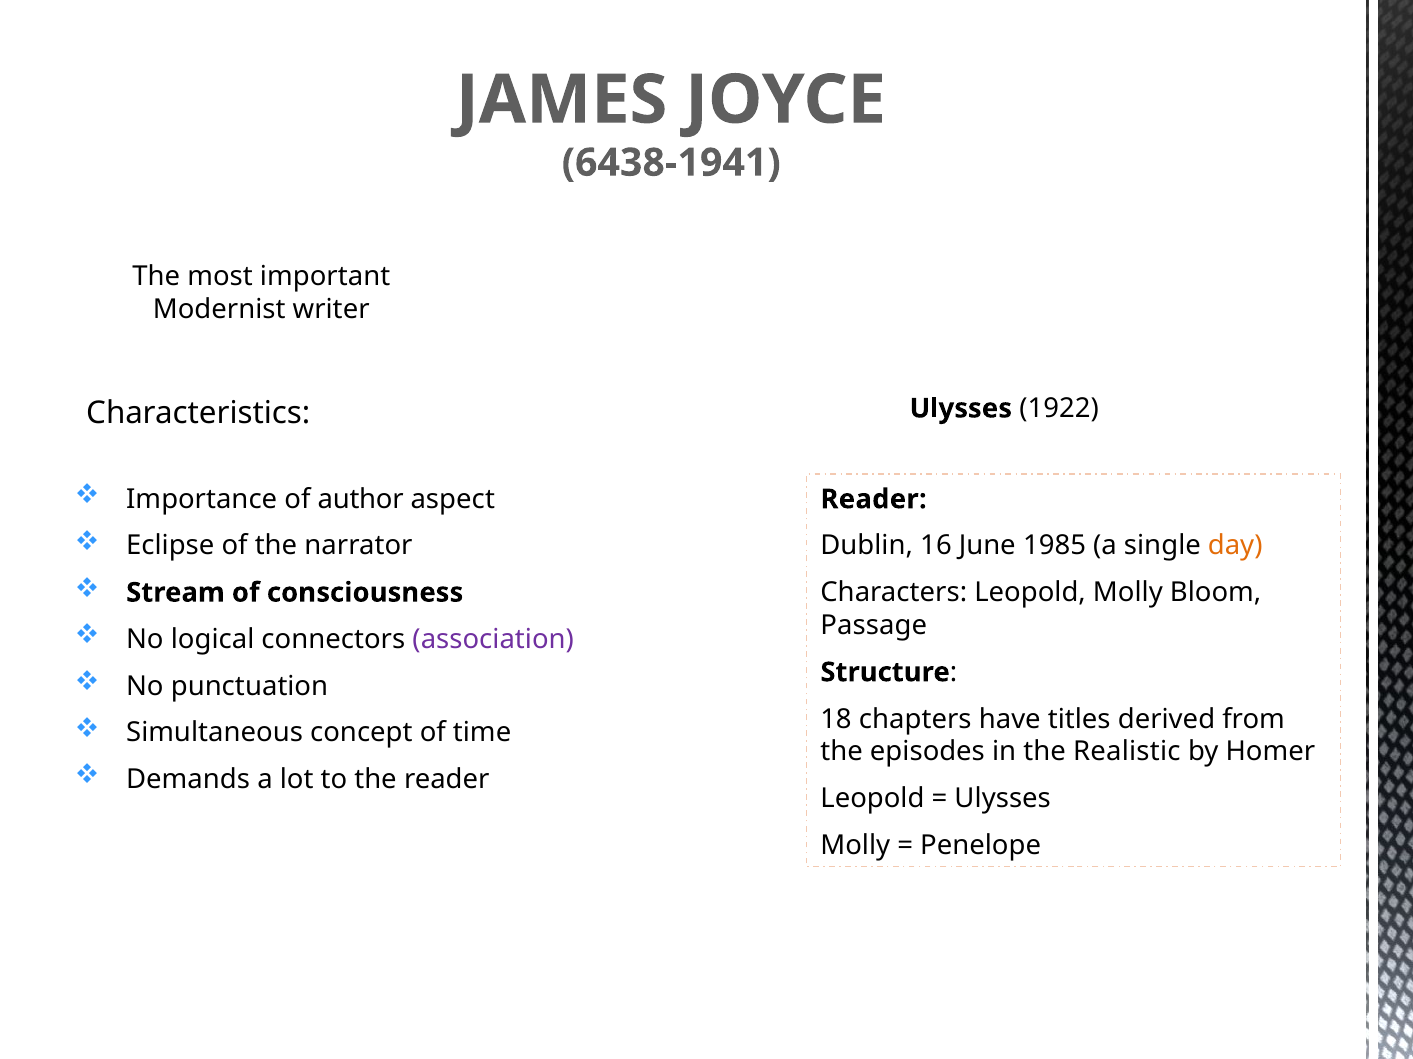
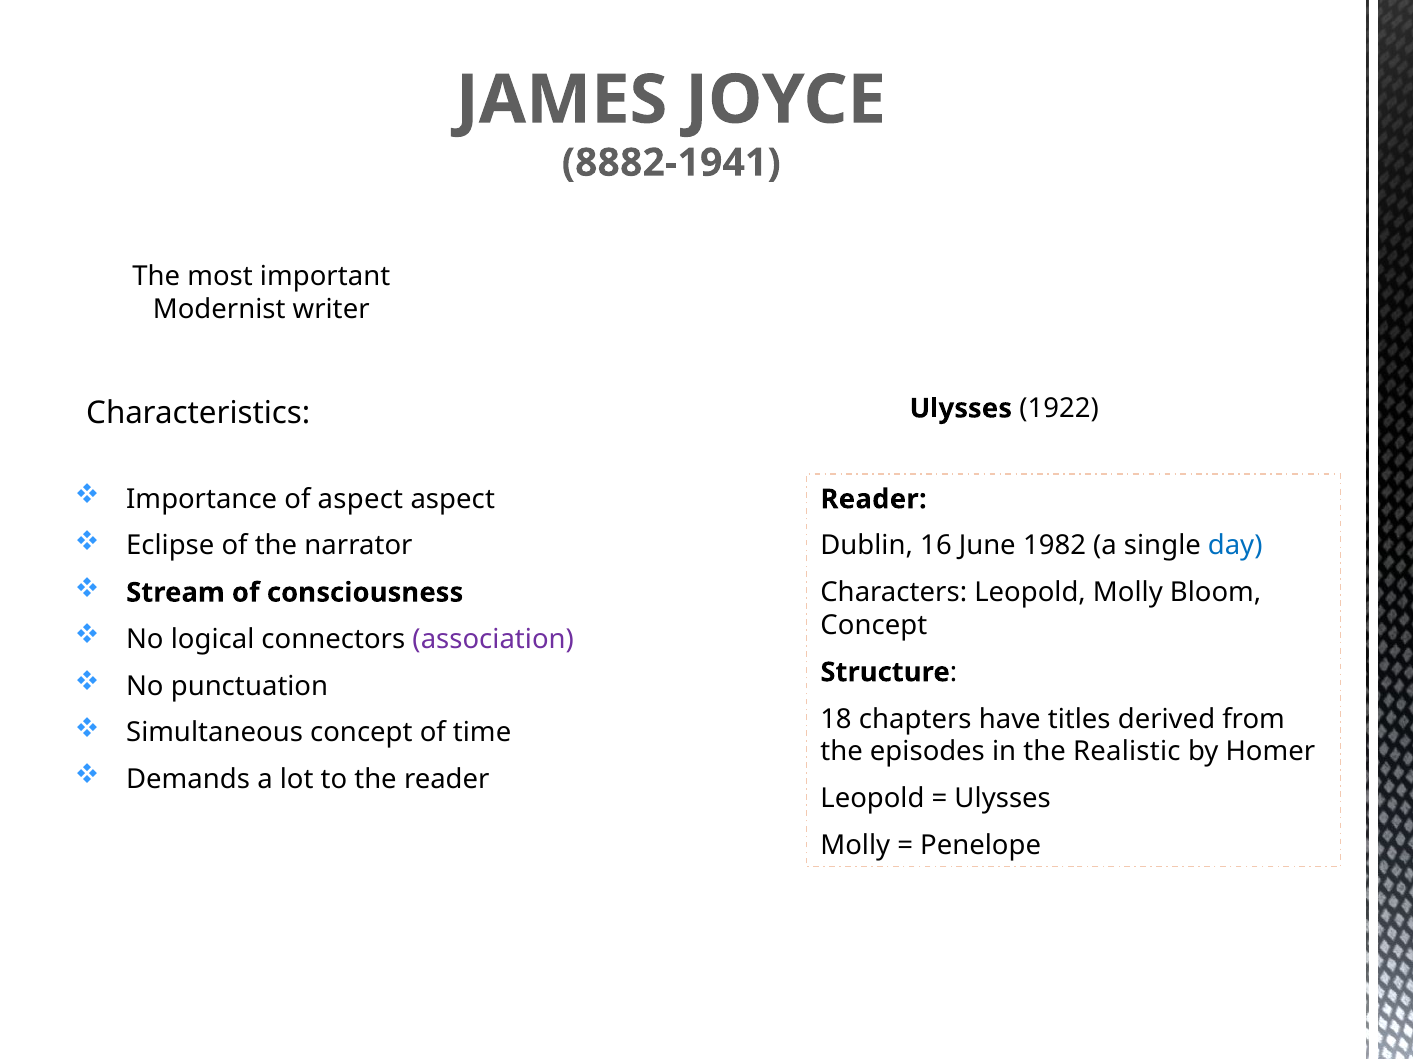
6438-1941: 6438-1941 -> 8882-1941 (671, 163)
of author: author -> aspect (360, 500)
1985: 1985 -> 1982 (1055, 546)
day colour: orange -> blue (1235, 546)
Passage: Passage -> Concept (874, 626)
